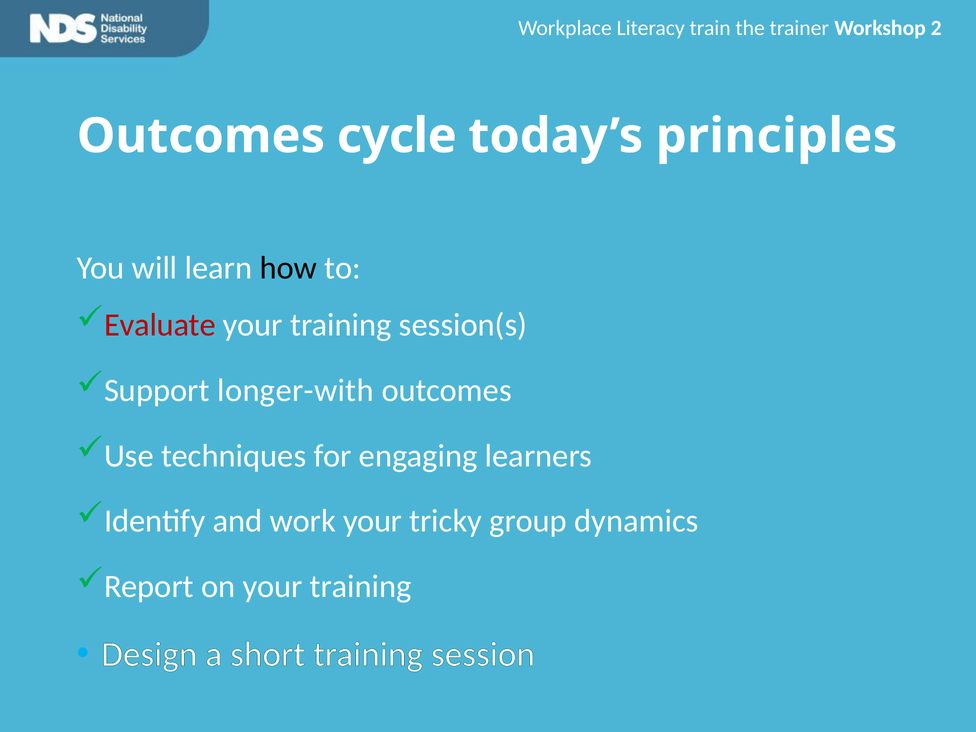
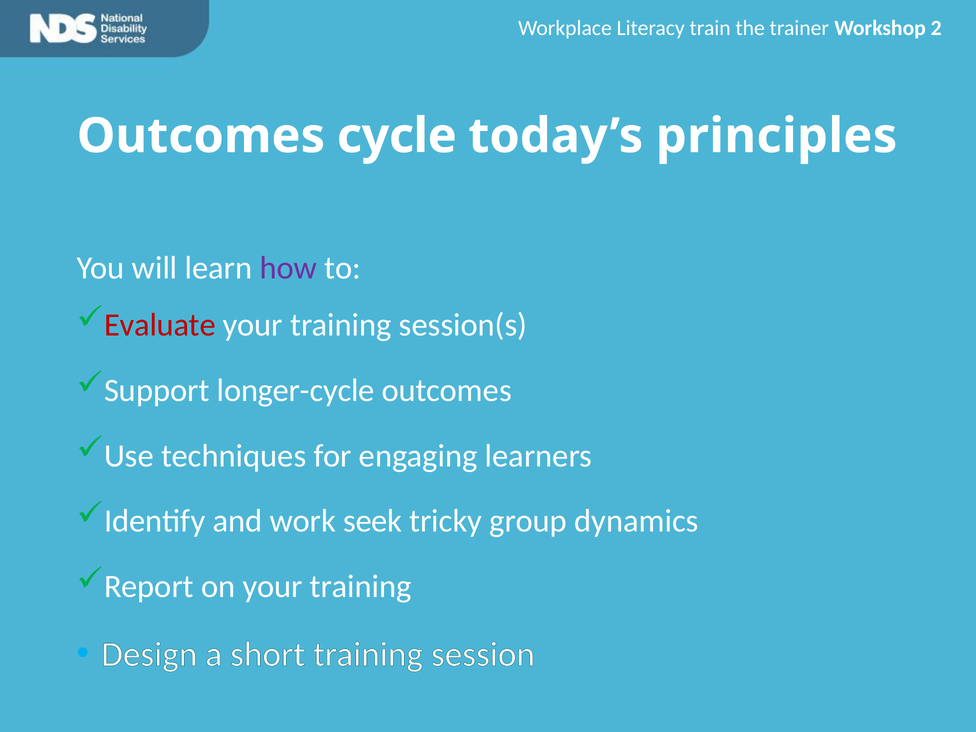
how colour: black -> purple (288, 268)
longer-with: longer-with -> longer-cycle (296, 390)
work your: your -> seek (373, 521)
